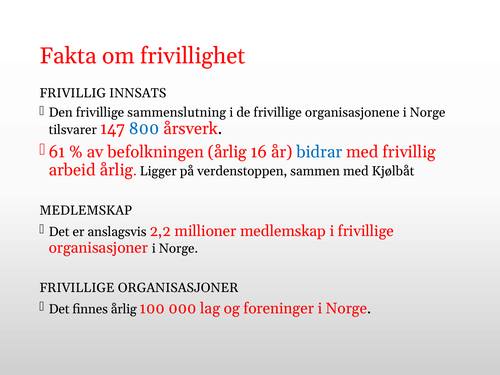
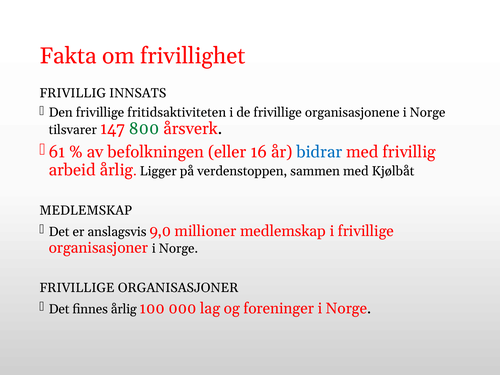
sammenslutning: sammenslutning -> fritidsaktiviteten (177, 113)
800 colour: blue -> green (144, 129)
befolkningen årlig: årlig -> eller (227, 152)
2,2: 2,2 -> 9,0 (160, 231)
